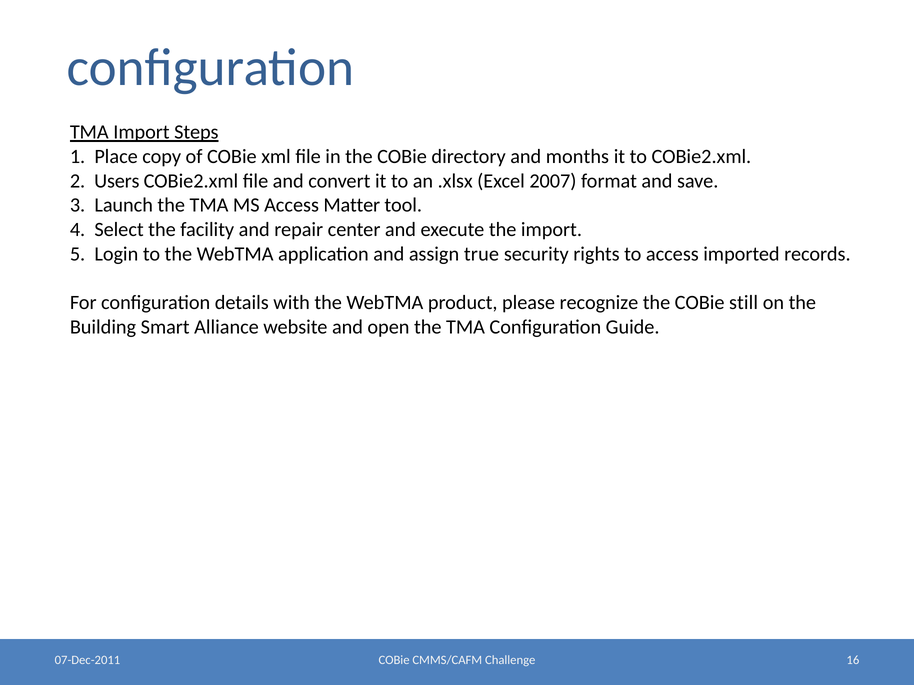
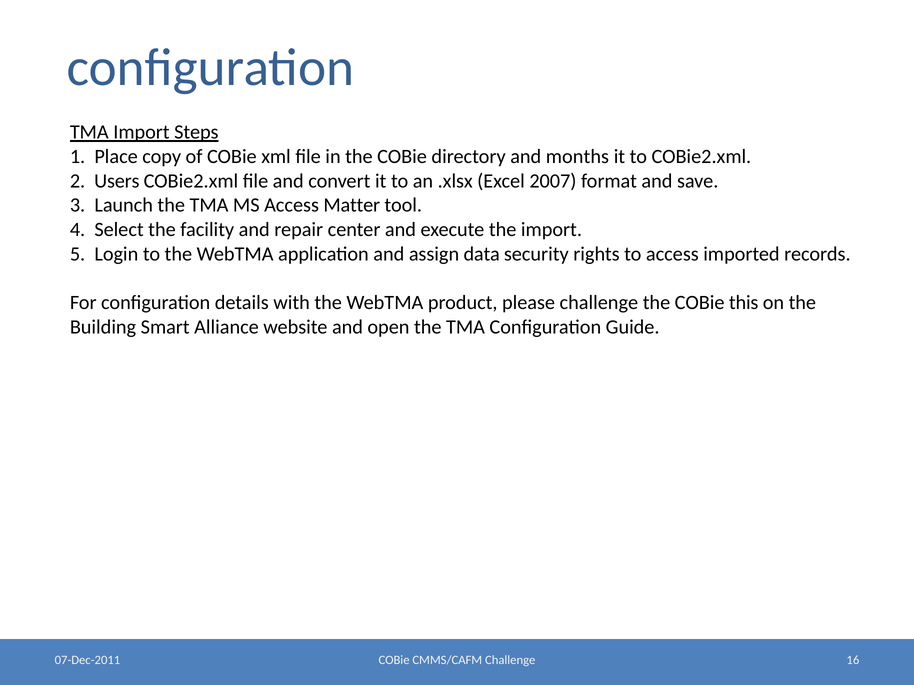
true: true -> data (482, 254)
please recognize: recognize -> challenge (599, 303)
still: still -> this (744, 303)
